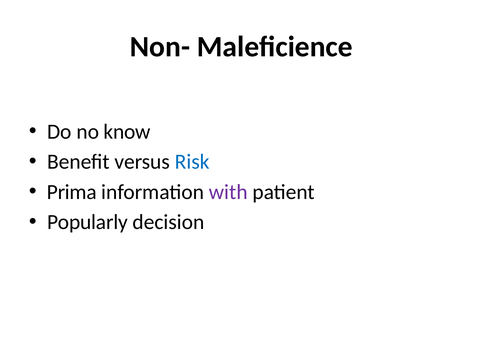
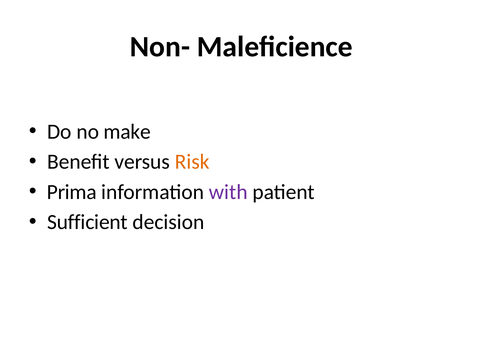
know: know -> make (127, 131)
Risk colour: blue -> orange (192, 161)
Popularly: Popularly -> Sufficient (87, 222)
